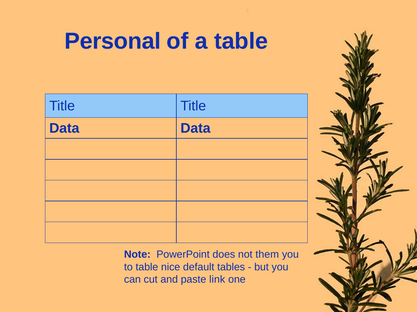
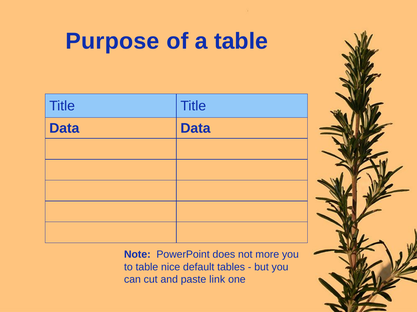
Personal: Personal -> Purpose (112, 41)
them: them -> more (267, 255)
